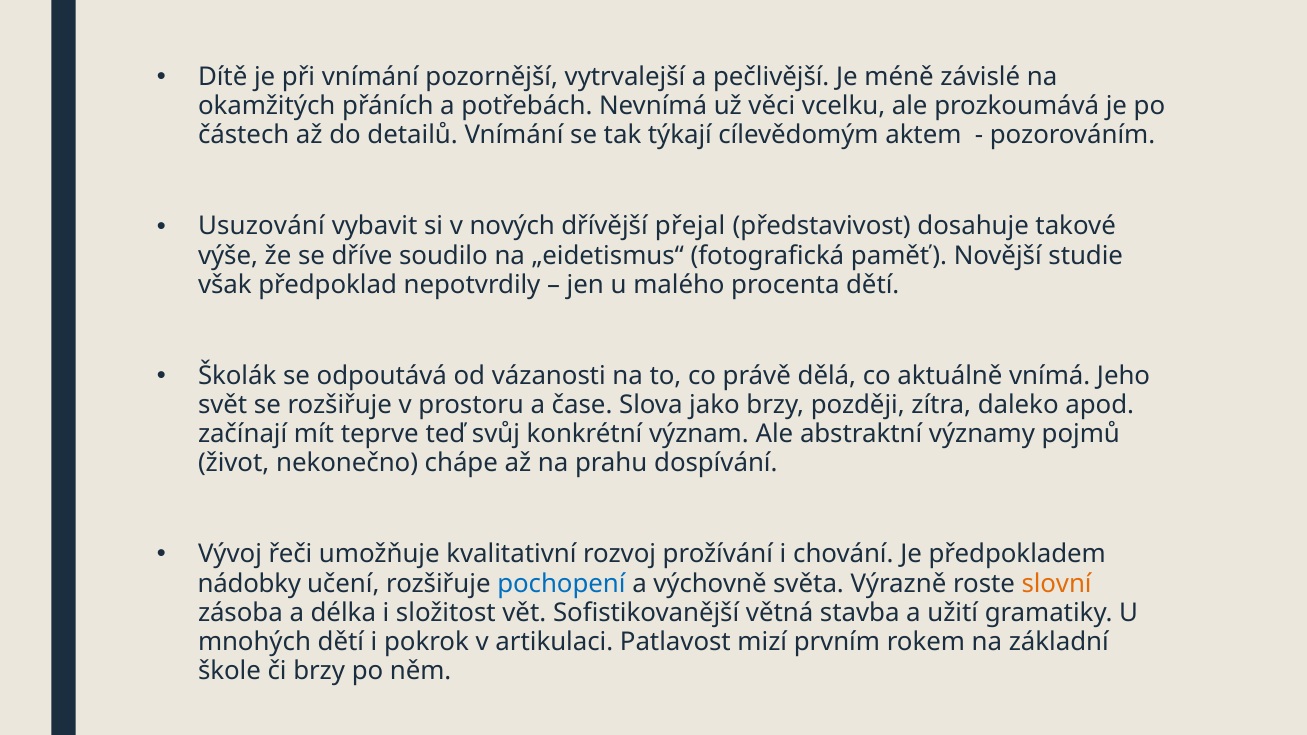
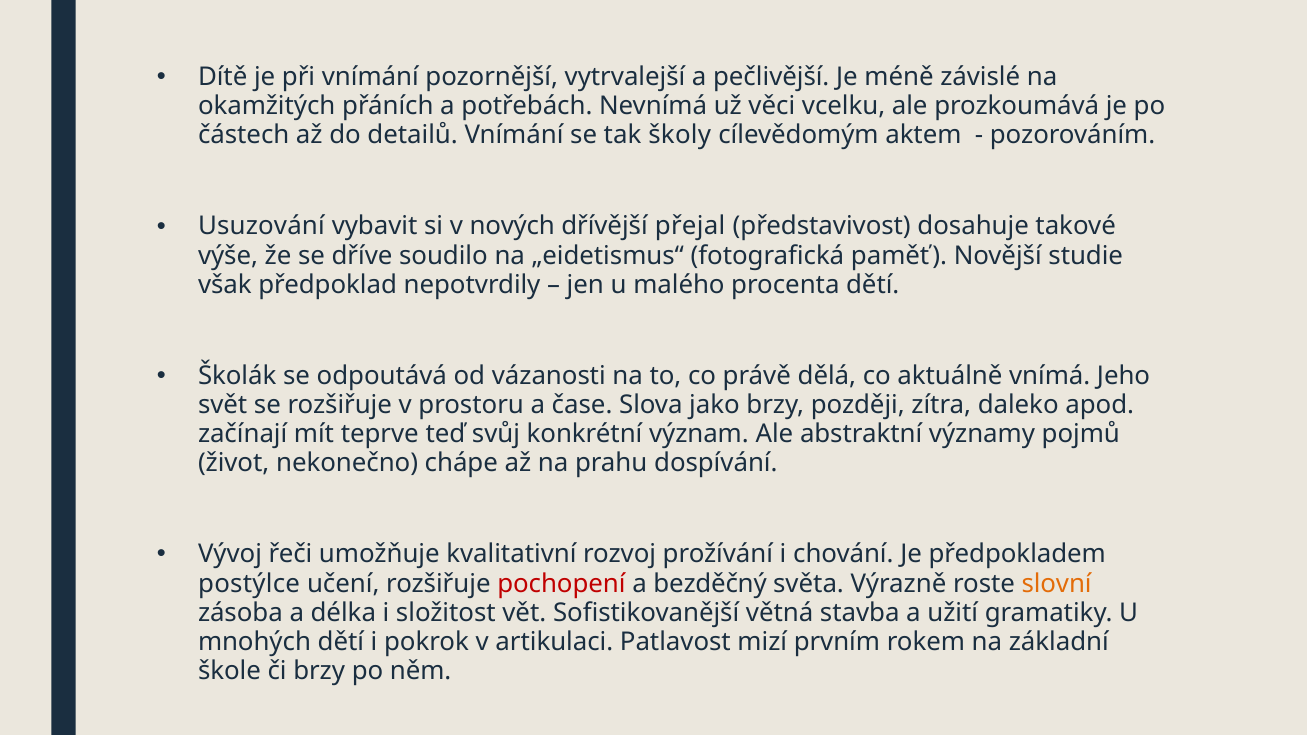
týkají: týkají -> školy (680, 135)
nádobky: nádobky -> postýlce (249, 584)
pochopení colour: blue -> red (561, 584)
výchovně: výchovně -> bezděčný (710, 584)
